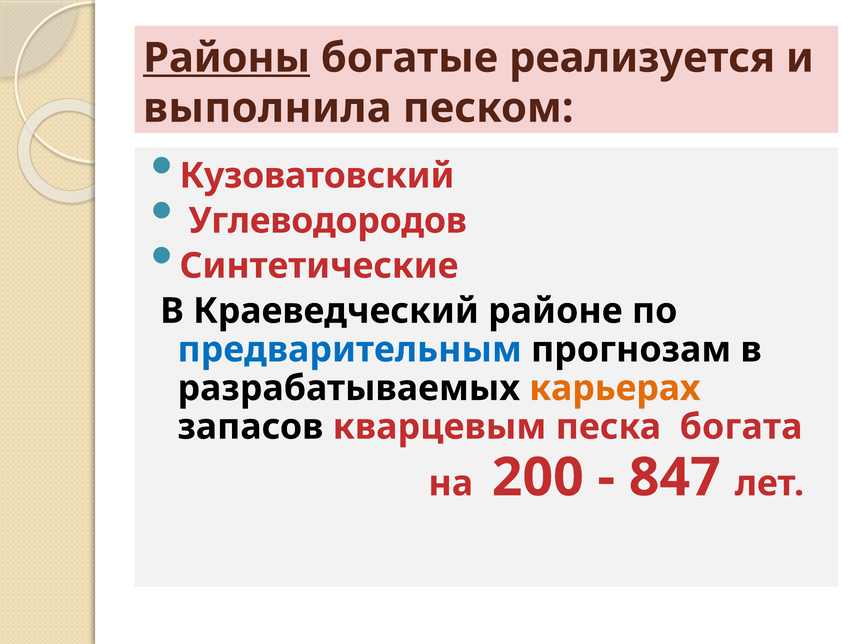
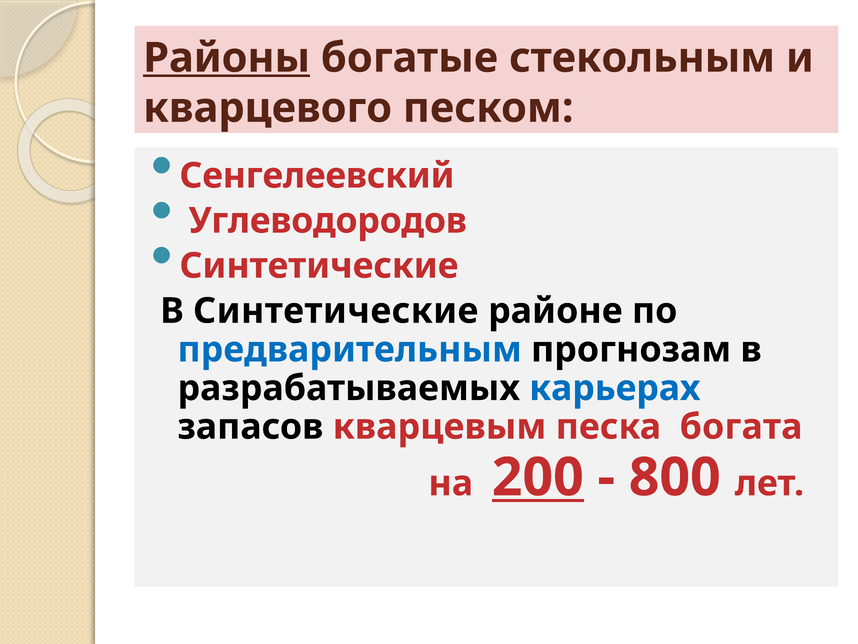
реализуется: реализуется -> стекольным (642, 58)
выполнила: выполнила -> кварцевого (268, 108)
Кузоватовский: Кузоватовский -> Сенгелеевский (317, 176)
В Краеведческий: Краеведческий -> Синтетические (336, 311)
карьерах colour: orange -> blue (615, 388)
200 underline: none -> present (538, 477)
847: 847 -> 800 (675, 477)
